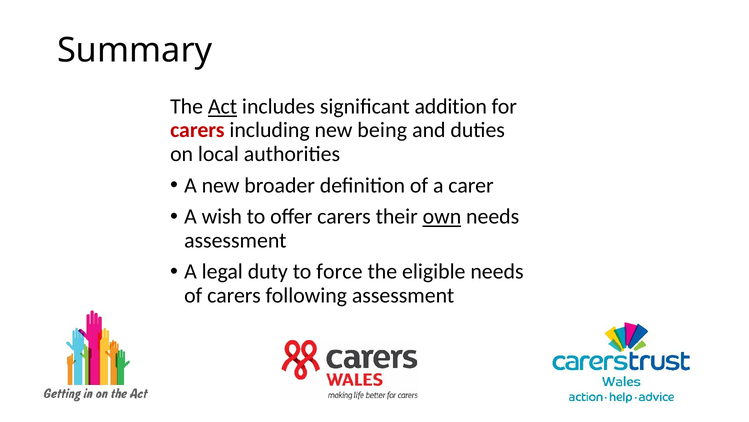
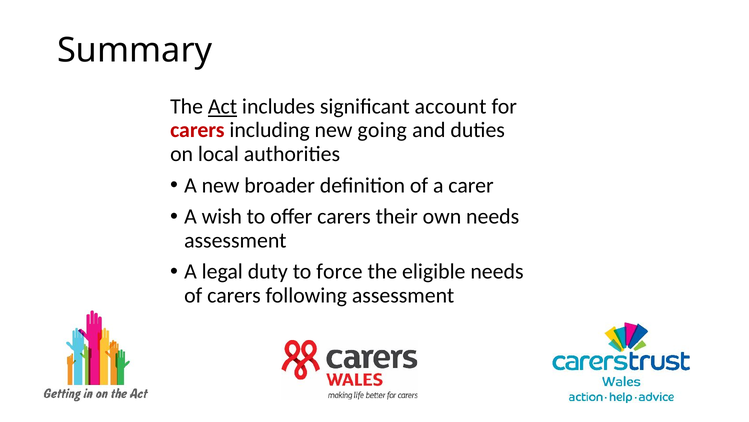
addition: addition -> account (451, 107)
being: being -> going (382, 130)
own underline: present -> none (442, 216)
